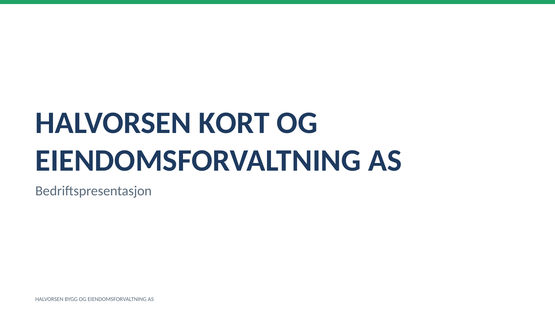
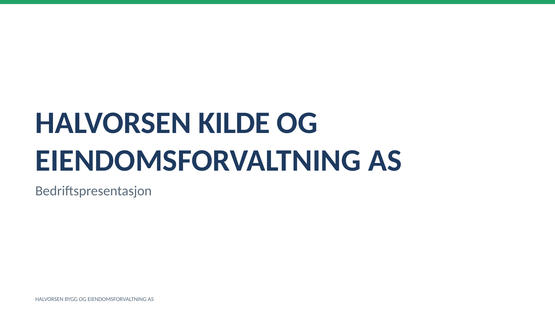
KORT: KORT -> KILDE (234, 123)
